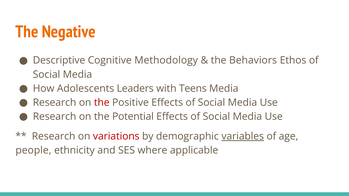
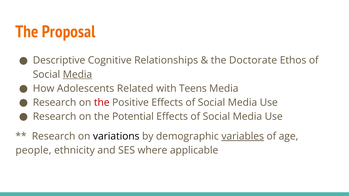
Negative: Negative -> Proposal (69, 32)
Methodology: Methodology -> Relationships (166, 60)
Behaviors: Behaviors -> Doctorate (253, 60)
Media underline: none -> present (77, 75)
Leaders: Leaders -> Related (135, 89)
variations colour: red -> black (116, 137)
